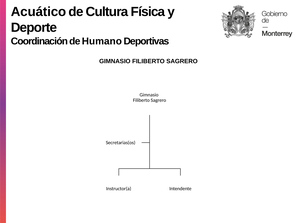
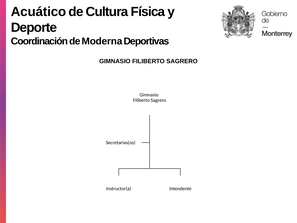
Humano: Humano -> Moderna (102, 41)
